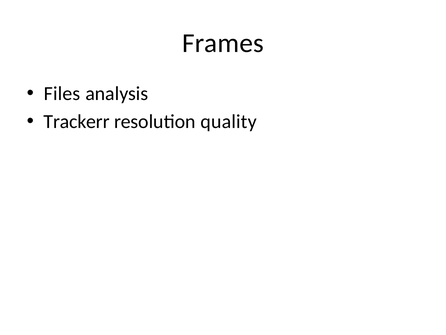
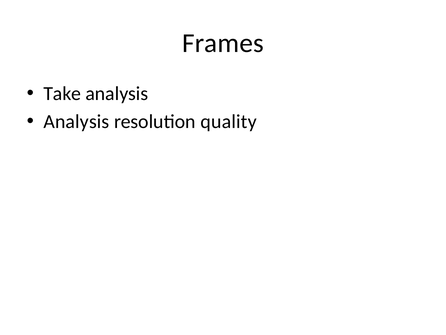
Files: Files -> Take (62, 94)
Trackerr: Trackerr -> Analysis (76, 121)
